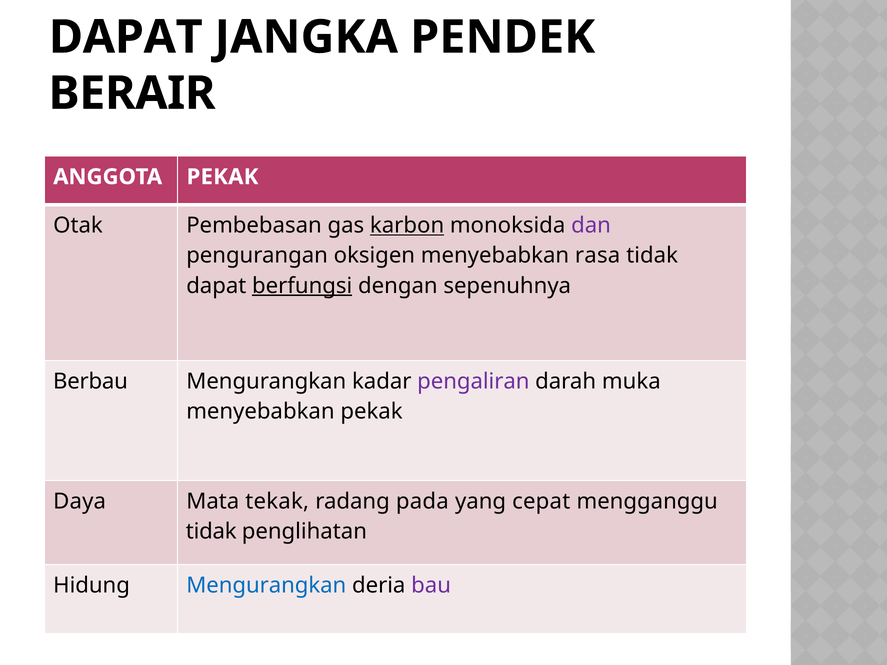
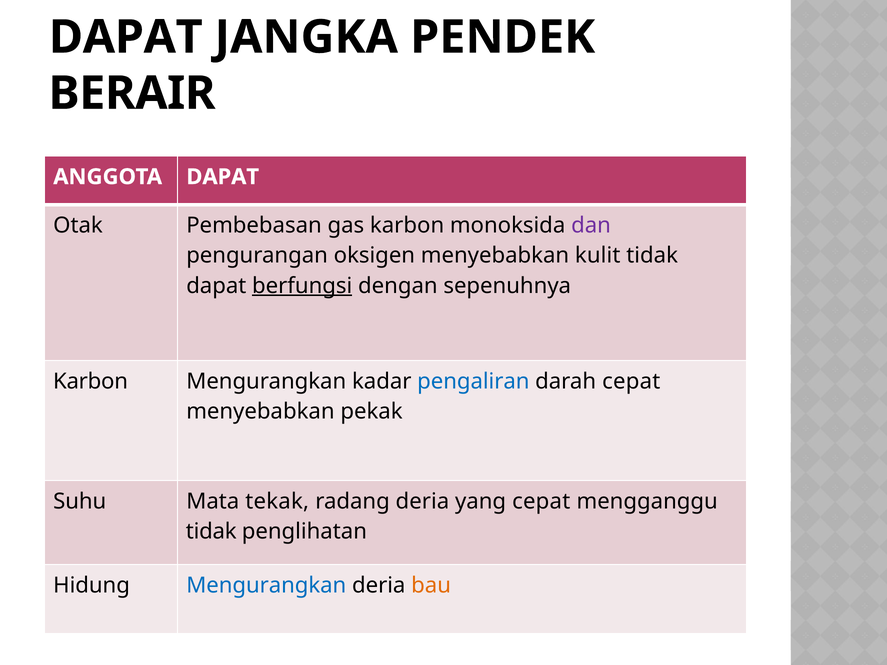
ANGGOTA PEKAK: PEKAK -> DAPAT (223, 177)
karbon underline: present -> none (407, 226)
rasa: rasa -> kulit (598, 256)
Berbau: Berbau -> Karbon (90, 382)
pengaliran colour: purple -> blue (473, 382)
darah muka: muka -> cepat (631, 382)
Daya: Daya -> Suhu (80, 502)
radang pada: pada -> deria (422, 502)
bau colour: purple -> orange (431, 586)
